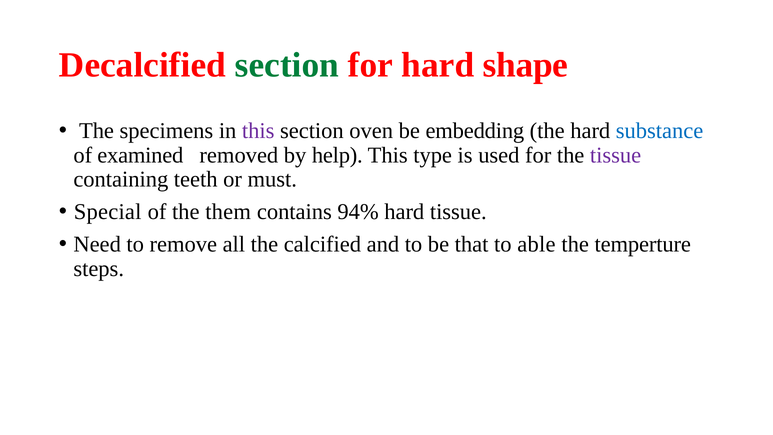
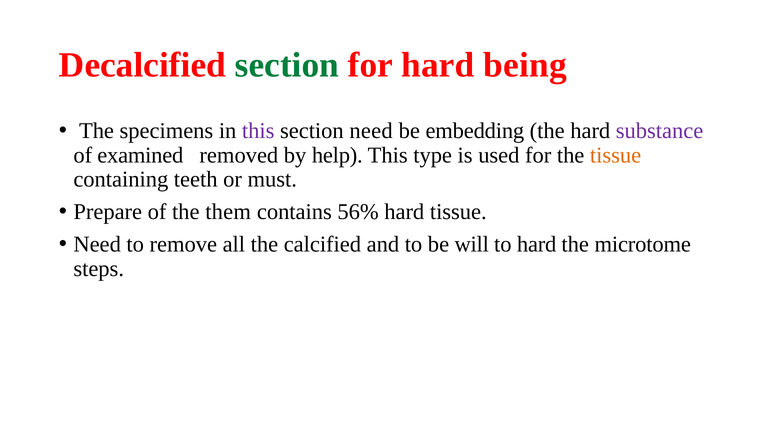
shape: shape -> being (525, 65)
section oven: oven -> need (371, 131)
substance colour: blue -> purple (660, 131)
tissue colour: purple -> orange (616, 155)
Special: Special -> Prepare (108, 212)
94%: 94% -> 56% (358, 212)
that: that -> will (472, 244)
to able: able -> hard (537, 244)
temperture: temperture -> microtome (643, 244)
